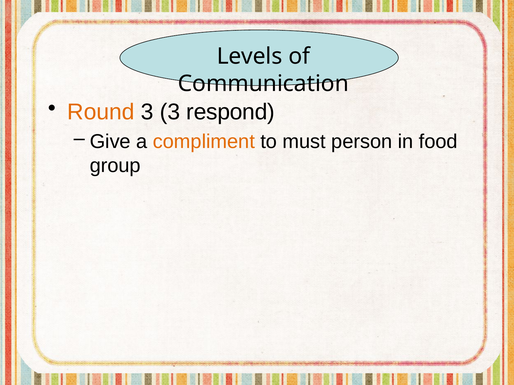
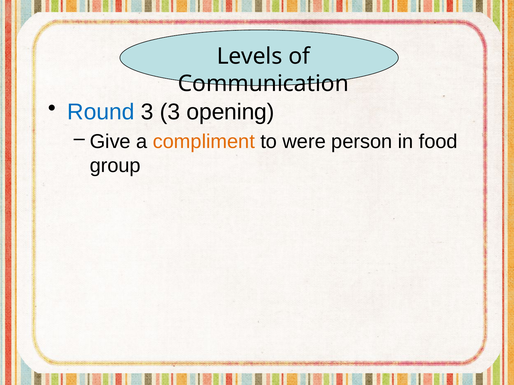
Round colour: orange -> blue (101, 112)
respond: respond -> opening (231, 112)
must: must -> were (304, 142)
